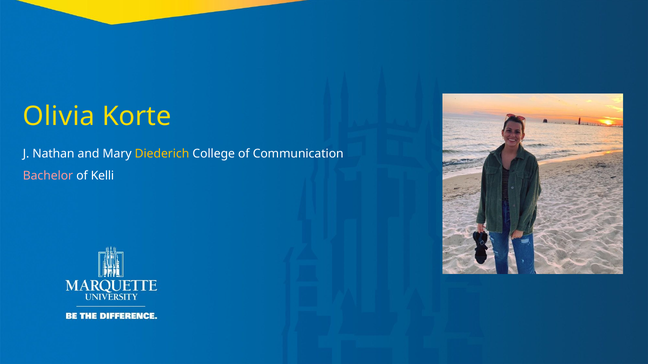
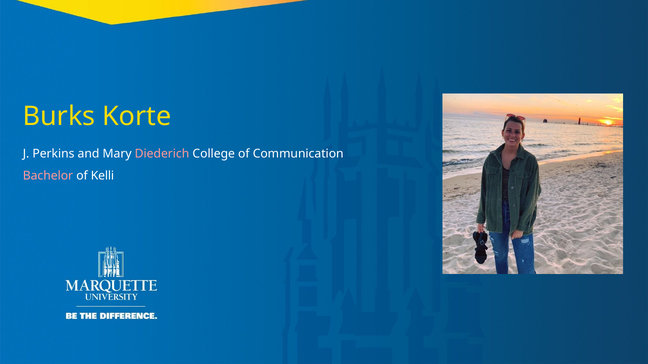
Olivia: Olivia -> Burks (59, 117)
Nathan: Nathan -> Perkins (53, 154)
Diederich colour: yellow -> pink (162, 154)
